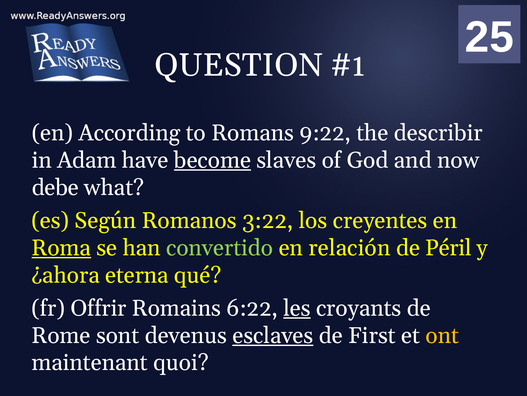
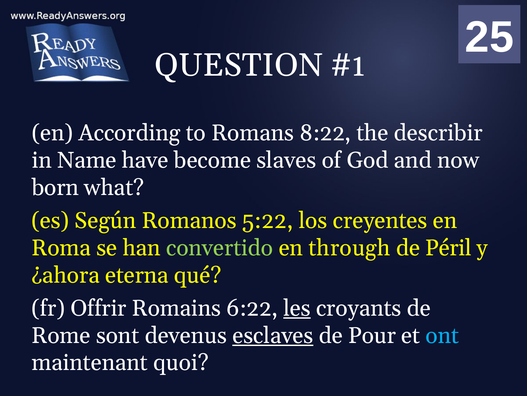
9:22: 9:22 -> 8:22 (325, 133)
Adam: Adam -> Name (87, 160)
become underline: present -> none (213, 160)
debe: debe -> born (55, 187)
3:22: 3:22 -> 5:22 (268, 220)
Roma underline: present -> none (61, 247)
relación: relación -> through (349, 247)
First: First -> Pour (372, 335)
ont colour: yellow -> light blue (442, 335)
